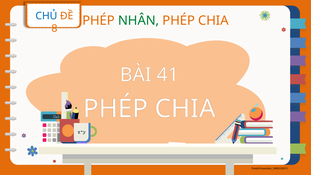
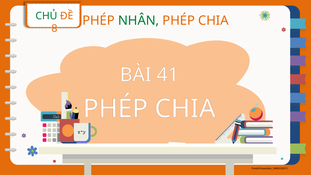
CHỦ colour: blue -> green (46, 16)
